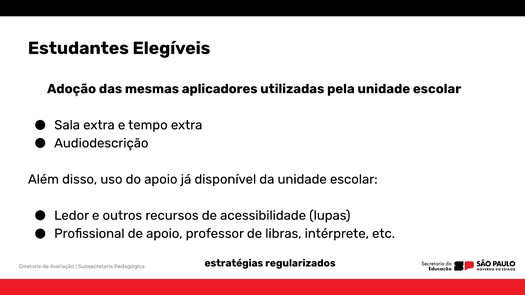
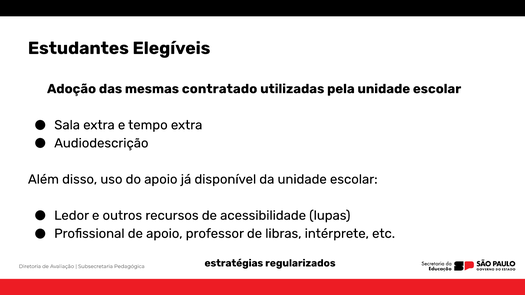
aplicadores: aplicadores -> contratado (220, 89)
